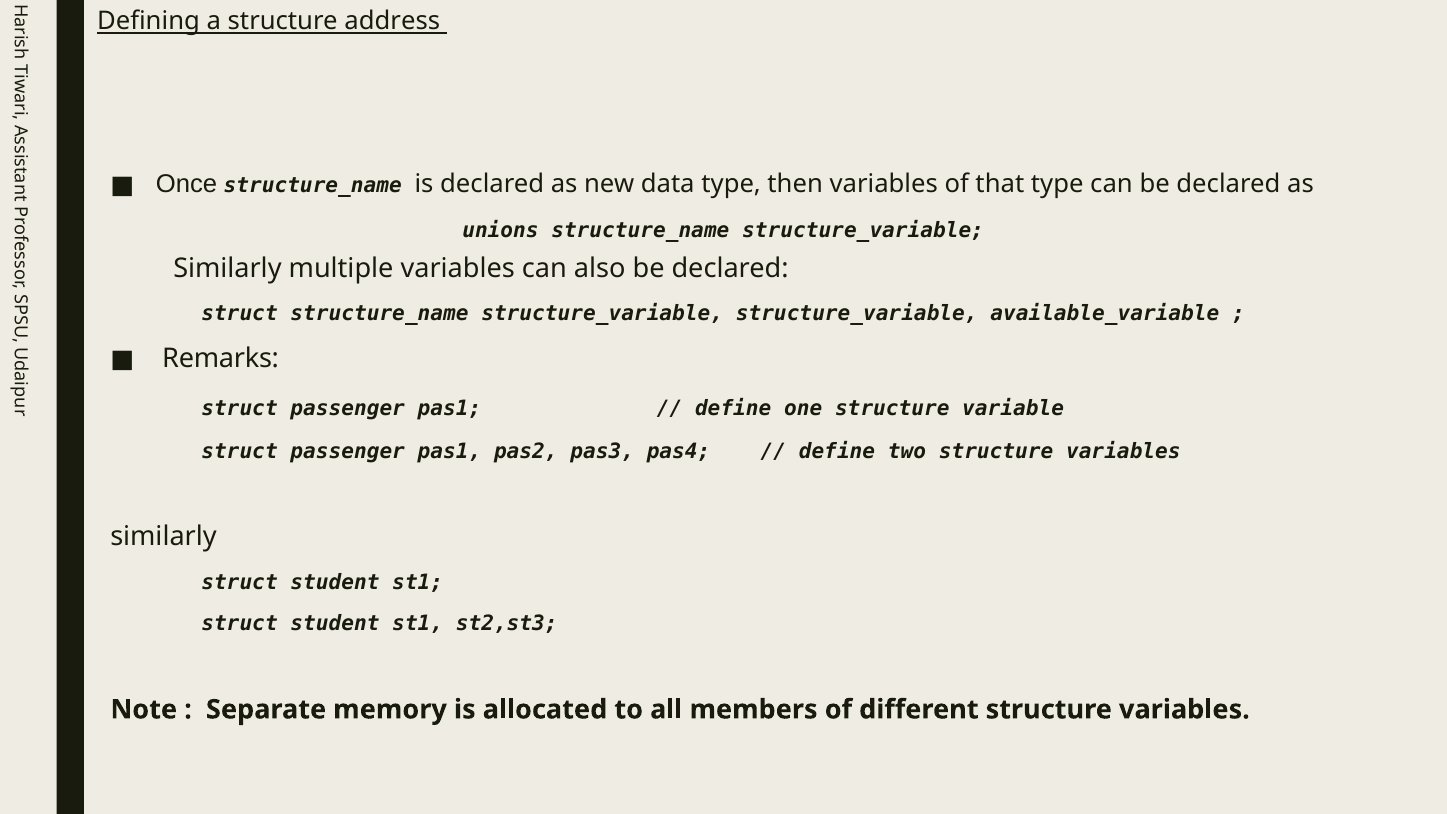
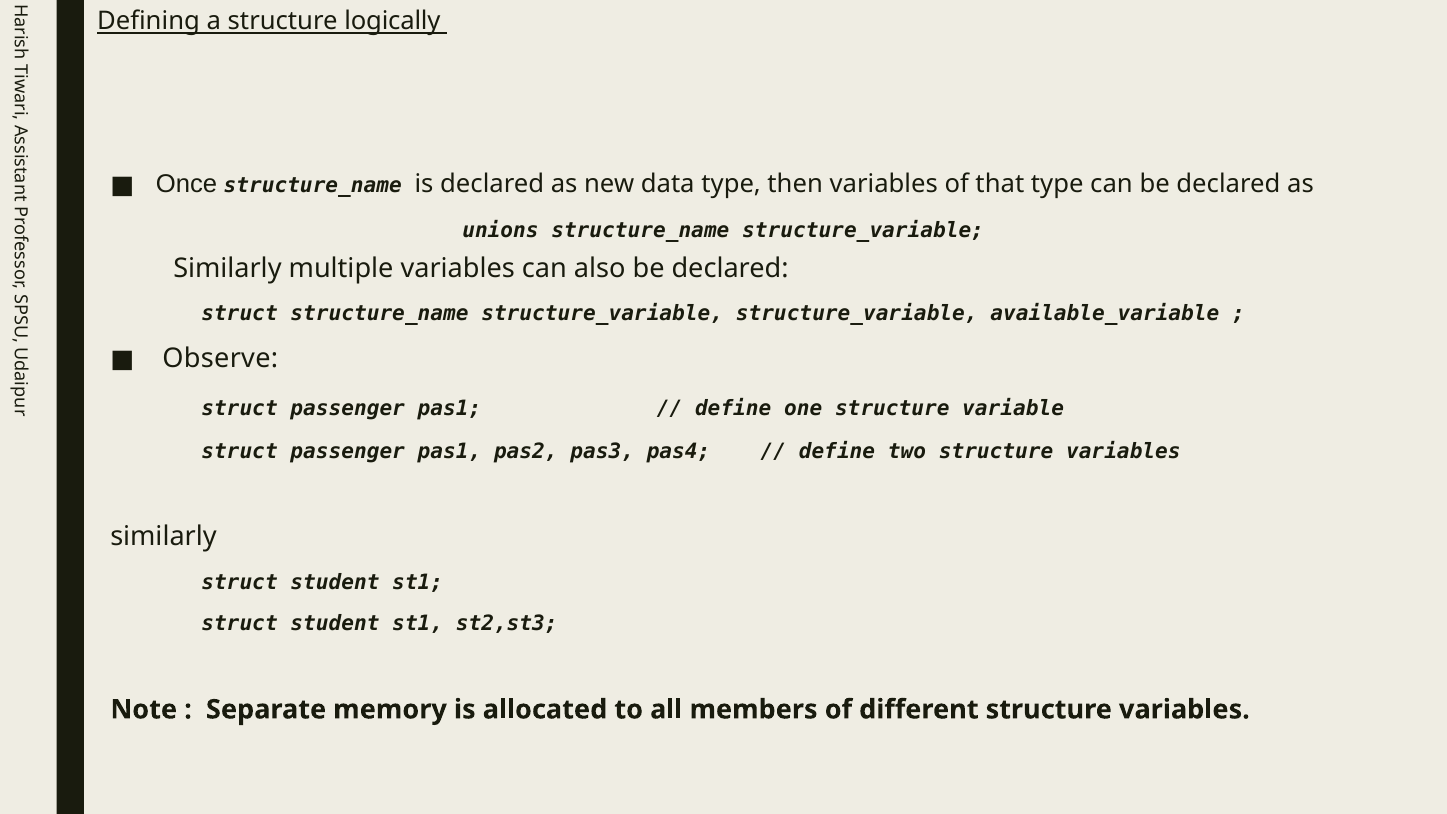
address: address -> logically (392, 21)
Remarks: Remarks -> Observe (220, 359)
